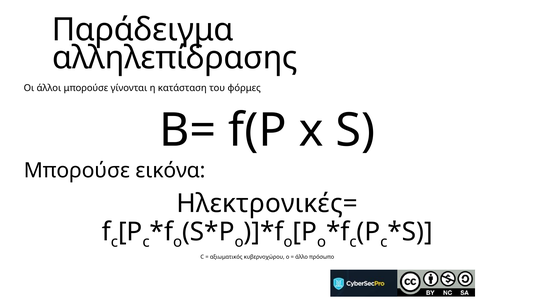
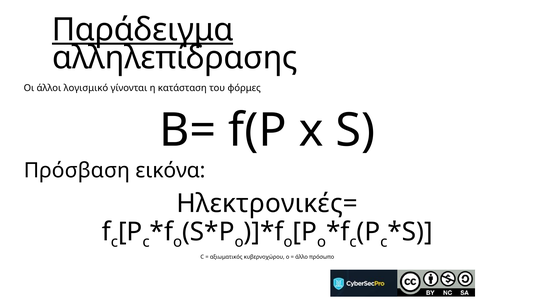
Παράδειγμα underline: none -> present (143, 30)
άλλοι μπορούσε: μπορούσε -> λογισμικό (86, 88)
Μπορούσε: Μπορούσε -> Πρόσβαση (77, 171)
